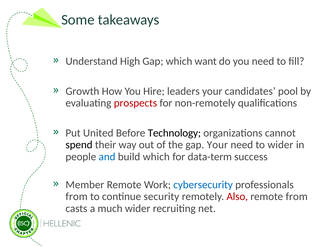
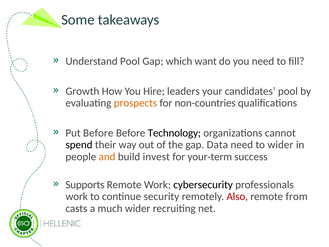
Understand High: High -> Pool (130, 61)
prospects colour: red -> orange (135, 103)
non-remotely: non-remotely -> non-countries (205, 103)
Put United: United -> Before (98, 133)
gap Your: Your -> Data (217, 145)
and colour: blue -> orange (107, 157)
build which: which -> invest (156, 157)
data-term: data-term -> your-term (210, 157)
Member: Member -> Supports (85, 185)
cybersecurity colour: blue -> black (203, 185)
from: from -> work (77, 196)
